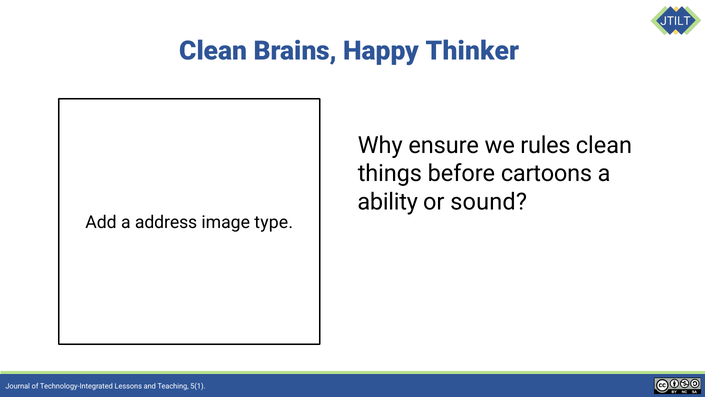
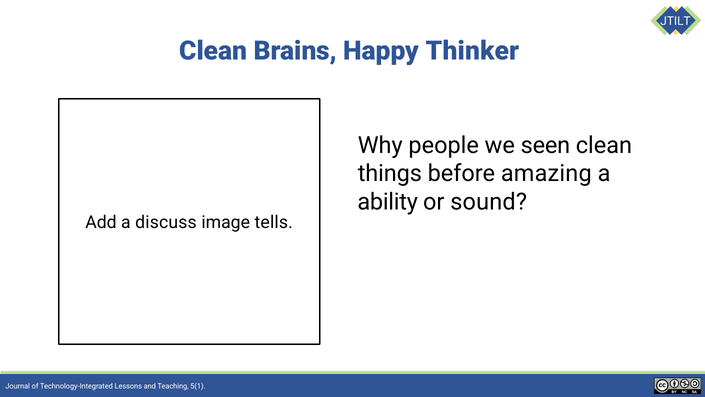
ensure: ensure -> people (444, 145)
rules: rules -> seen (545, 145)
cartoons: cartoons -> amazing (546, 173)
address: address -> discuss (166, 222)
type: type -> tells (274, 222)
